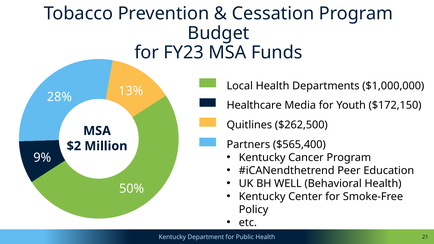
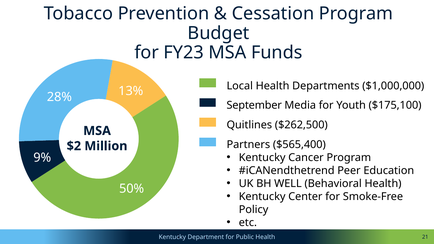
Healthcare: Healthcare -> September (254, 105)
$172,150: $172,150 -> $175,100 (395, 105)
